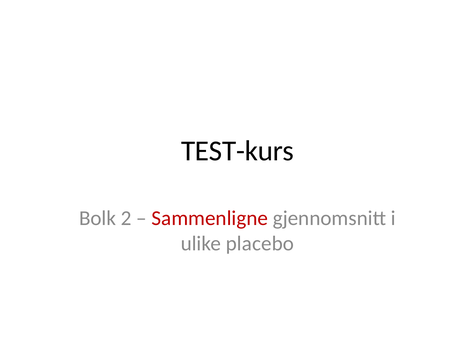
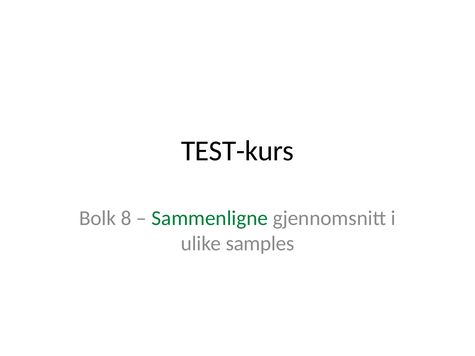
2: 2 -> 8 (126, 218)
Sammenligne colour: red -> green (210, 218)
placebo: placebo -> samples (260, 244)
